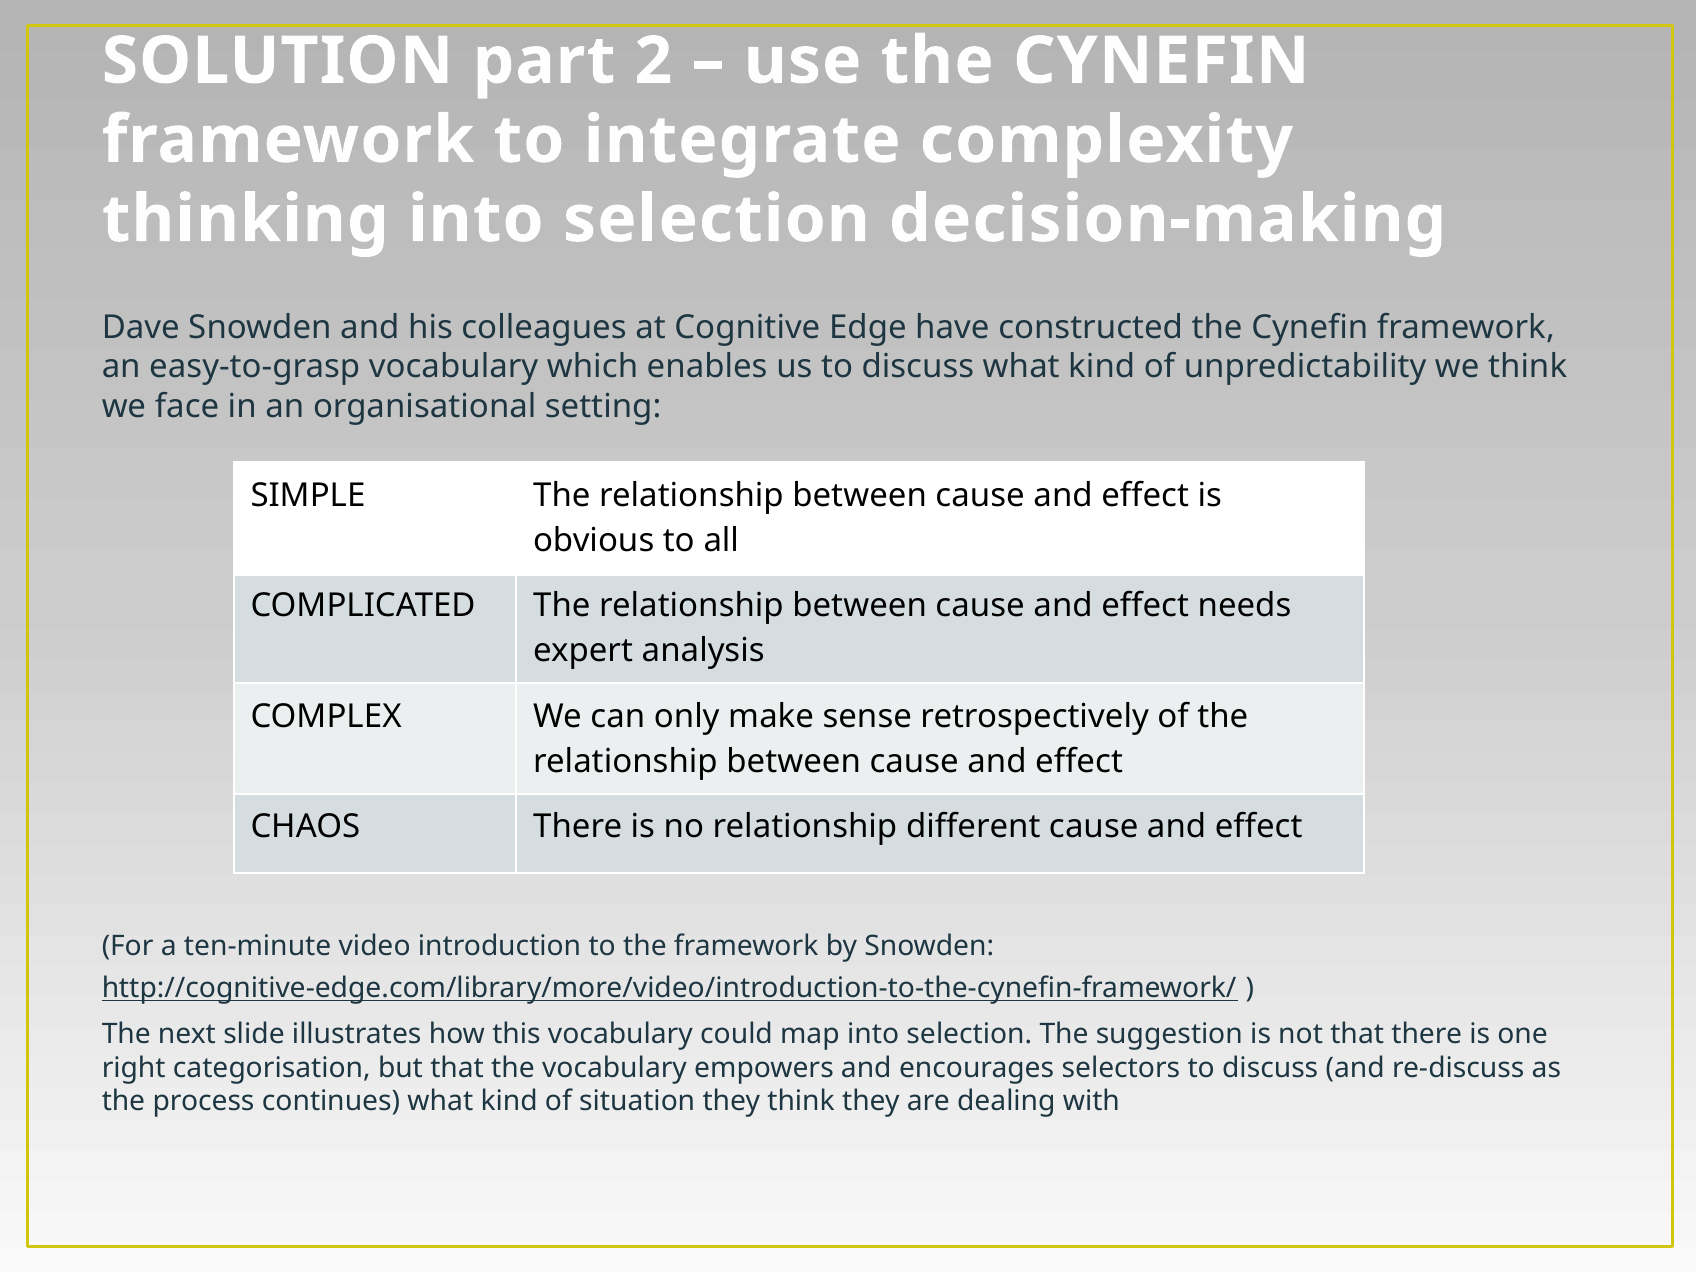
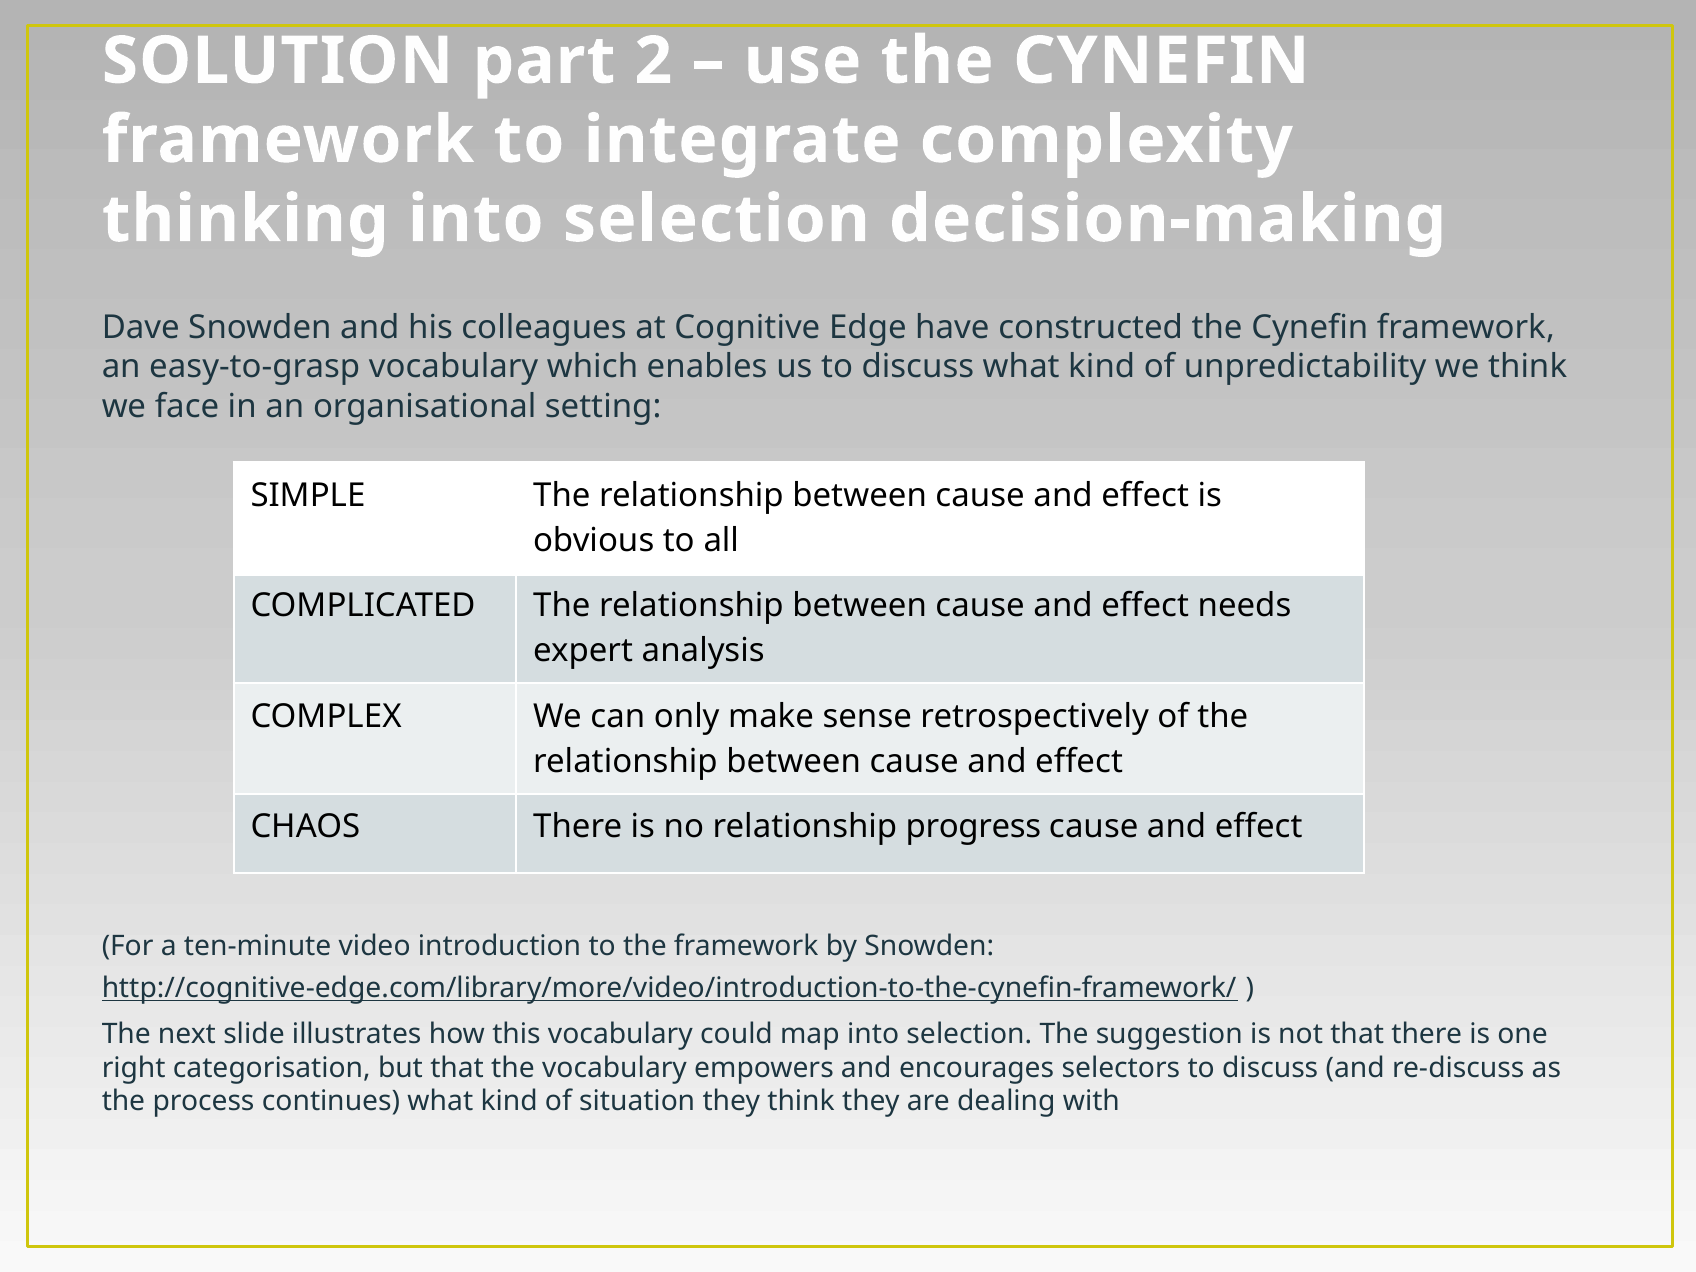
different: different -> progress (973, 827)
